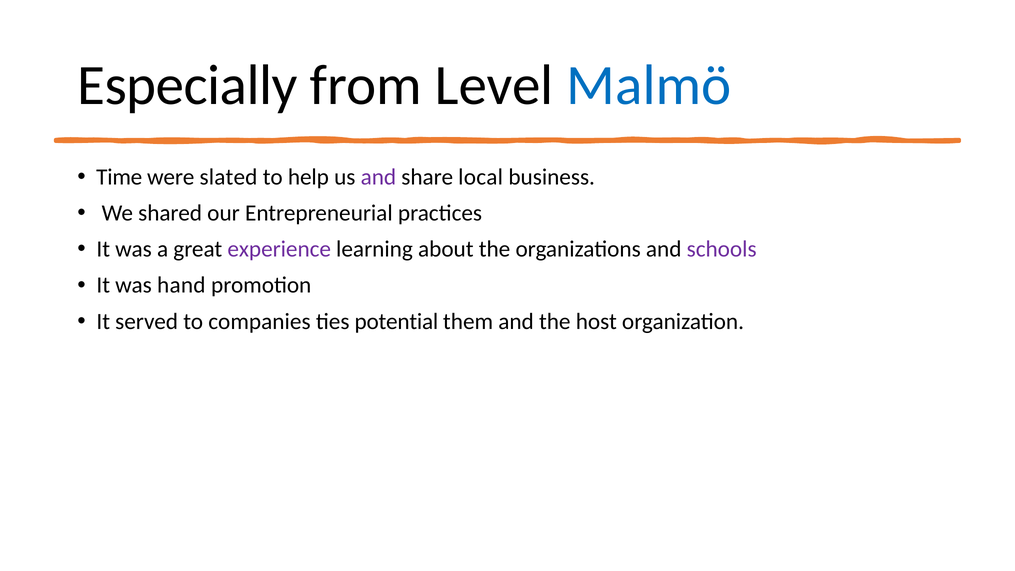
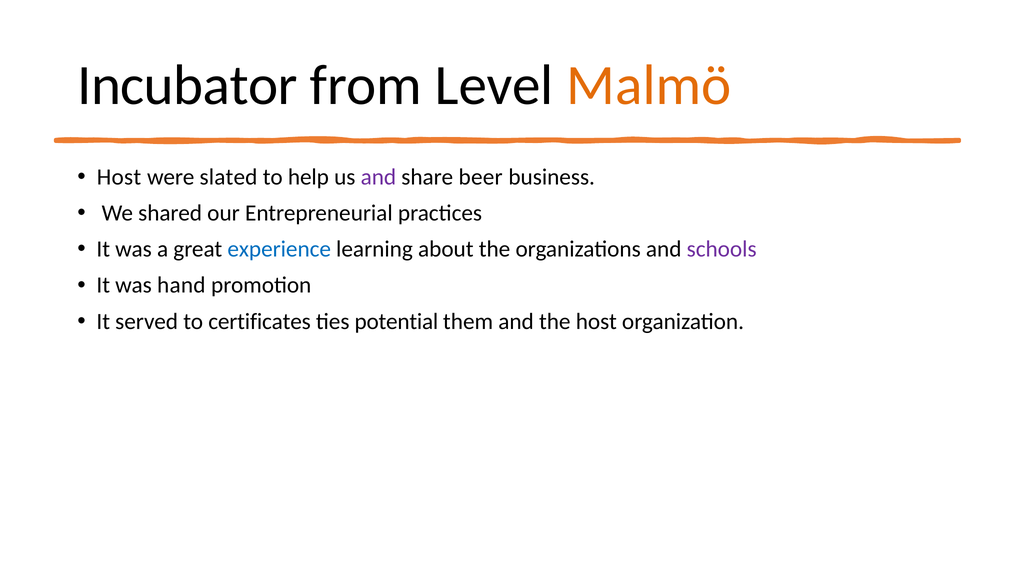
Especially: Especially -> Incubator (187, 85)
Malmö colour: blue -> orange (649, 85)
Time: Time -> Host (119, 177)
local: local -> beer (481, 177)
experience colour: purple -> blue (279, 249)
companies: companies -> certificates (260, 321)
